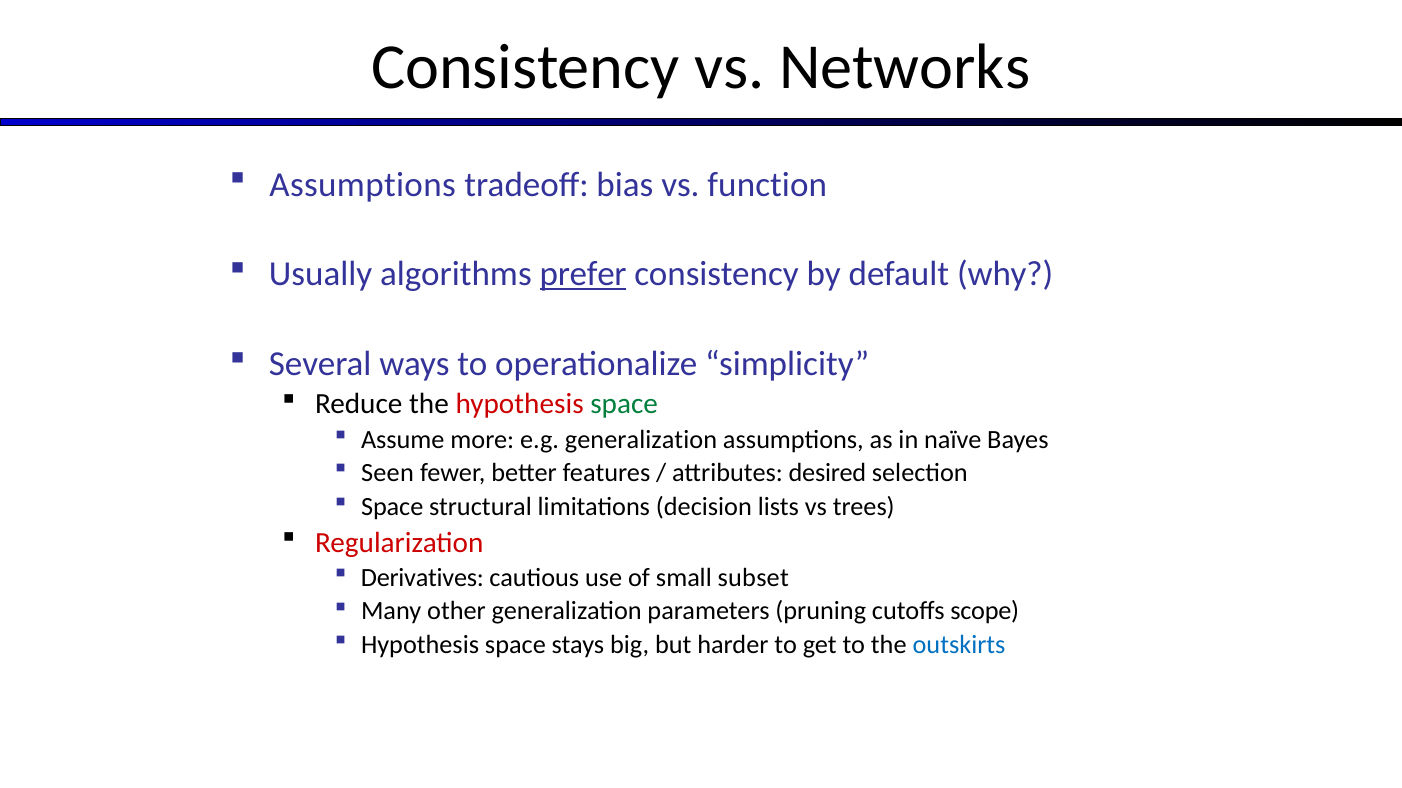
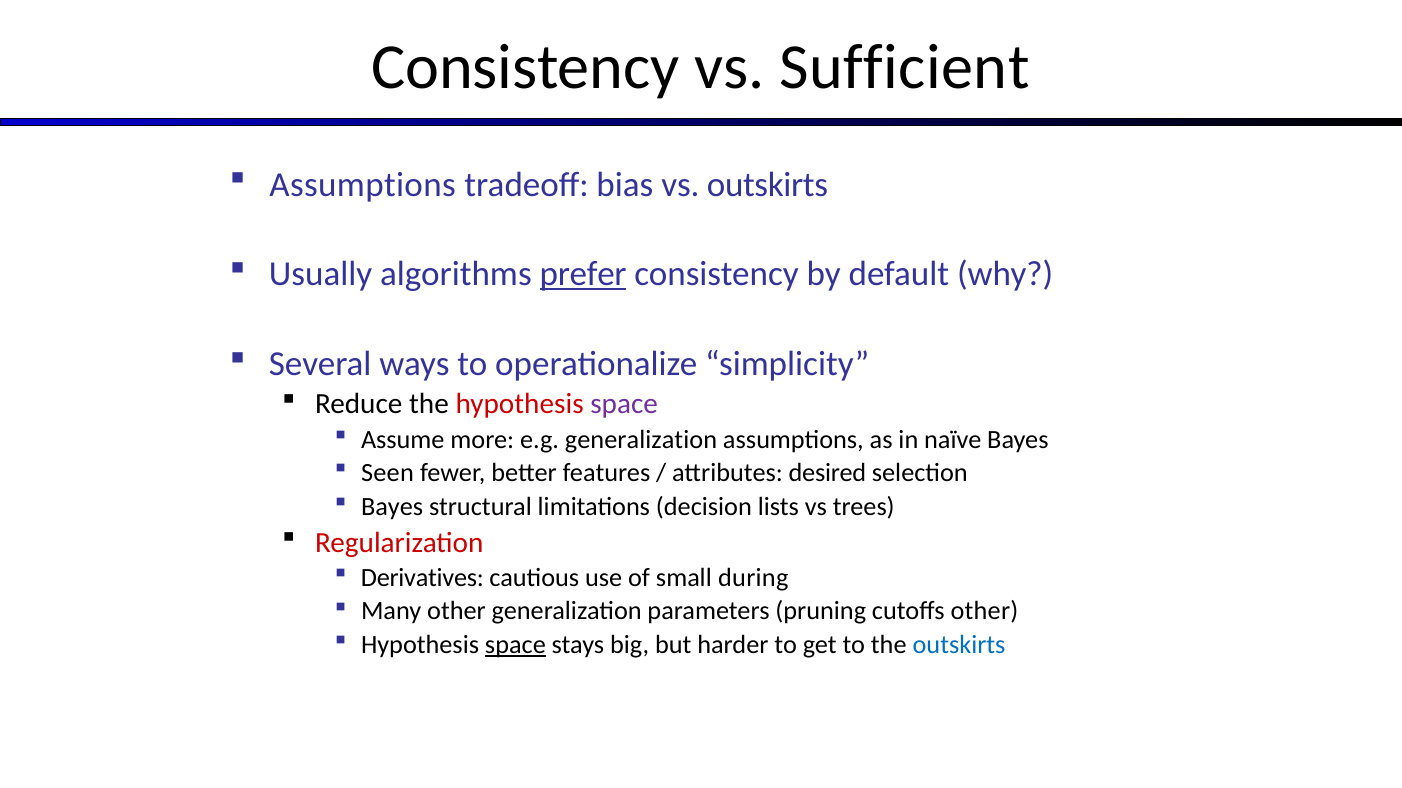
Networks: Networks -> Sufficient (904, 67)
vs function: function -> outskirts (767, 185)
space colour: green -> purple (624, 405)
Space: Space -> Bayes (392, 507)
subset: subset -> during (753, 578)
cutoffs scope: scope -> other (984, 612)
space underline: none -> present (515, 645)
